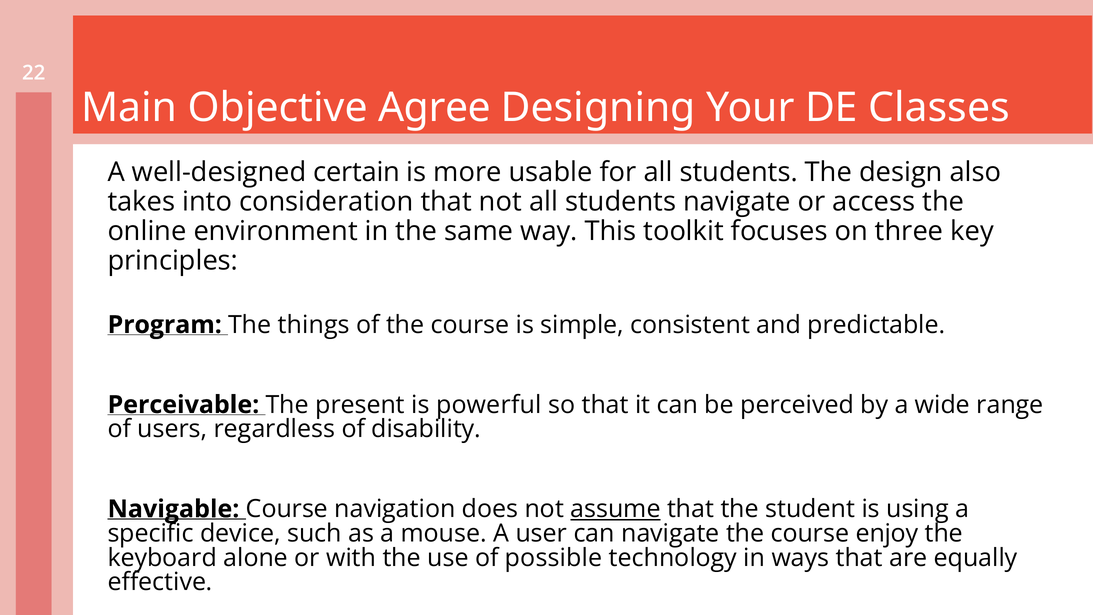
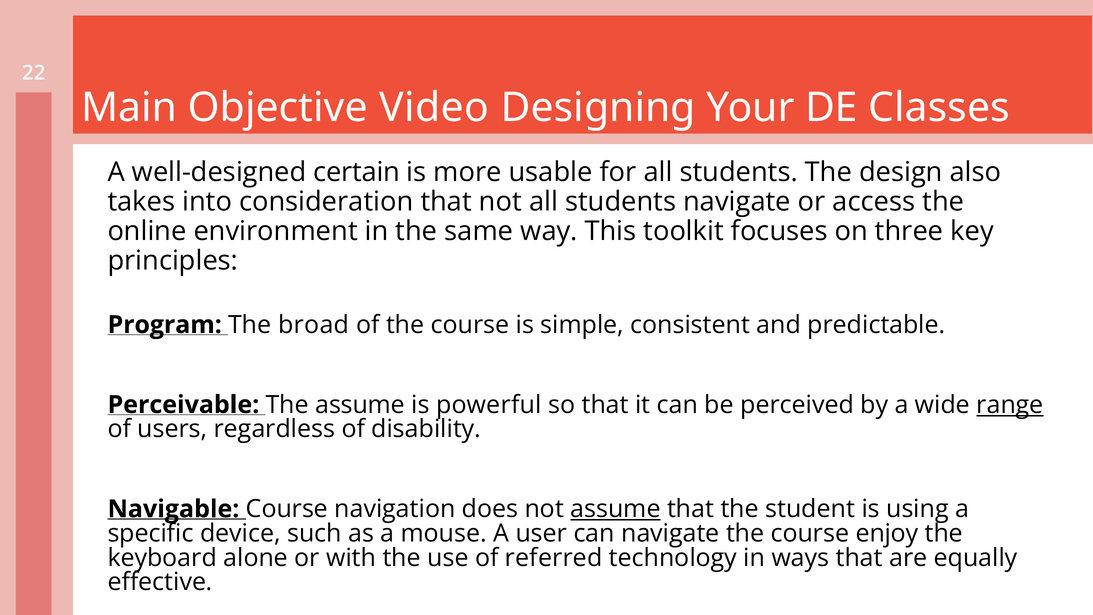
Agree: Agree -> Video (434, 108)
things: things -> broad (314, 325)
The present: present -> assume (360, 405)
range underline: none -> present (1010, 405)
possible: possible -> referred (554, 558)
